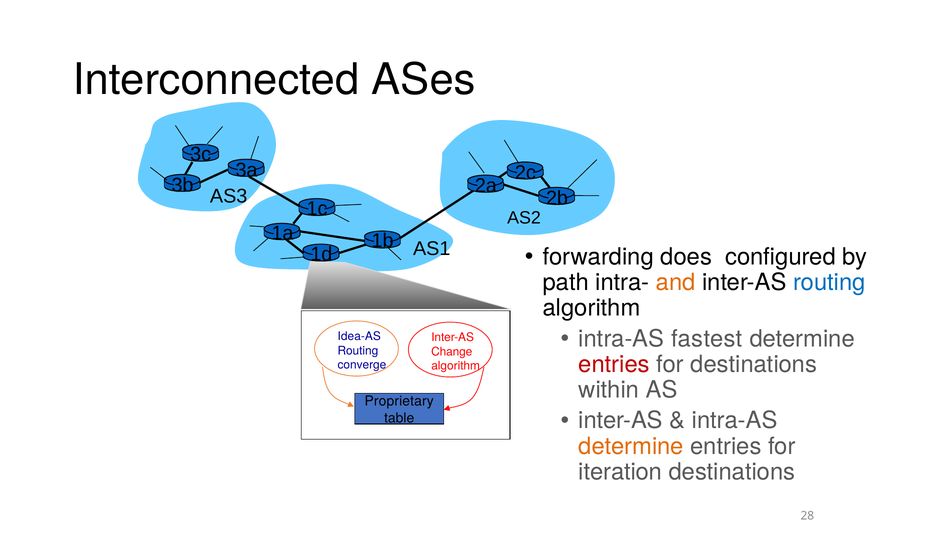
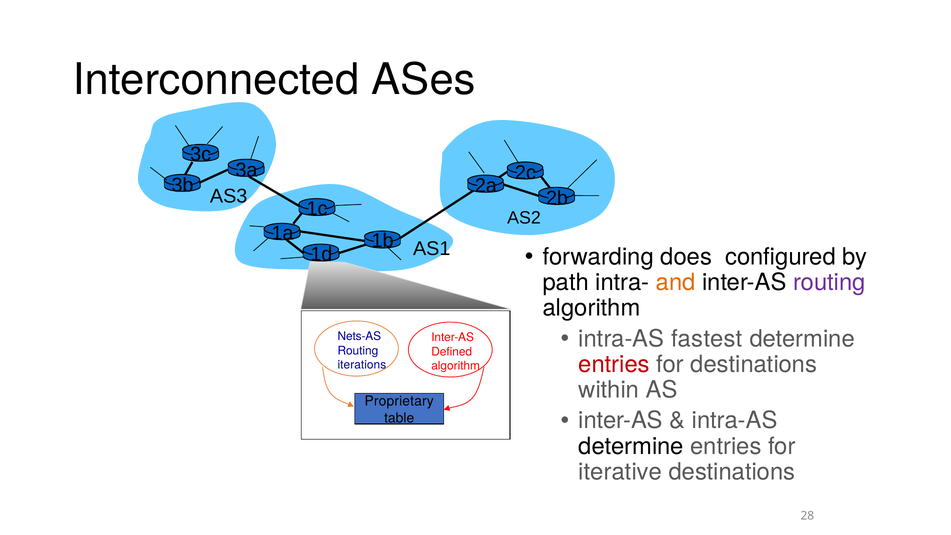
routing colour: blue -> purple (829, 282)
Idea-AS: Idea-AS -> Nets-AS (359, 336)
Change: Change -> Defined (452, 352)
converge: converge -> iterations (362, 365)
determine colour: orange -> black (631, 446)
iteration: iteration -> iterative (620, 472)
